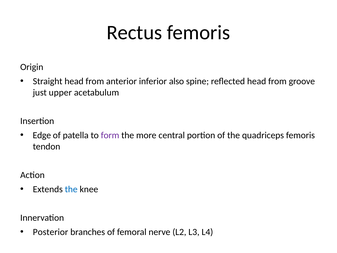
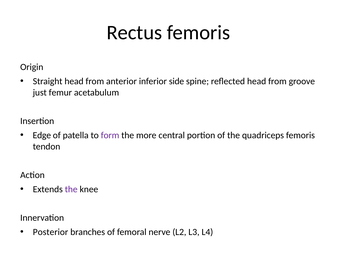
also: also -> side (177, 81)
upper: upper -> femur (60, 92)
the colour: blue -> purple (71, 189)
